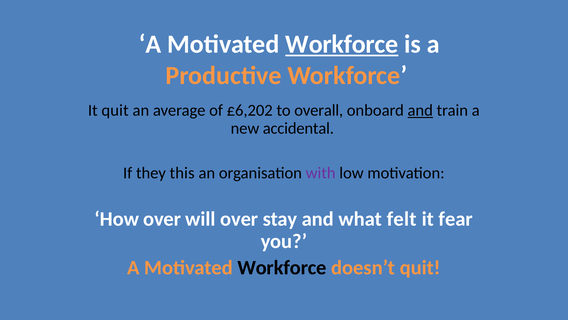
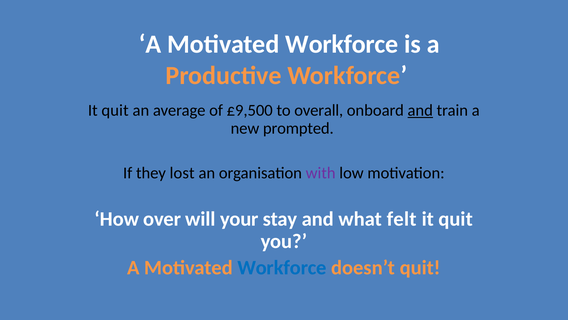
Workforce underline: present -> none (342, 44)
£6,202: £6,202 -> £9,500 (250, 110)
accidental: accidental -> prompted (298, 128)
this: this -> lost (182, 173)
will over: over -> your (239, 219)
fear: fear -> quit (456, 219)
Workforce colour: black -> blue (282, 267)
